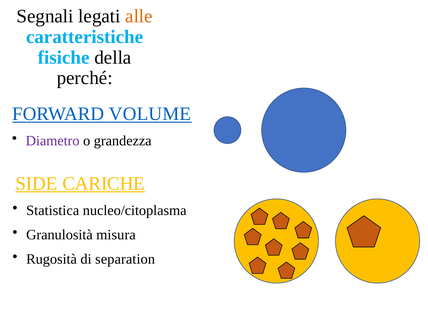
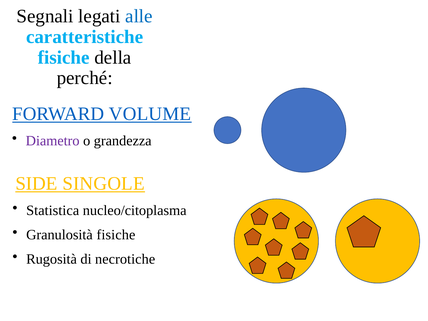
alle colour: orange -> blue (139, 16)
CARICHE: CARICHE -> SINGOLE (104, 184)
Granulosità misura: misura -> fisiche (116, 235)
separation: separation -> necrotiche (125, 259)
